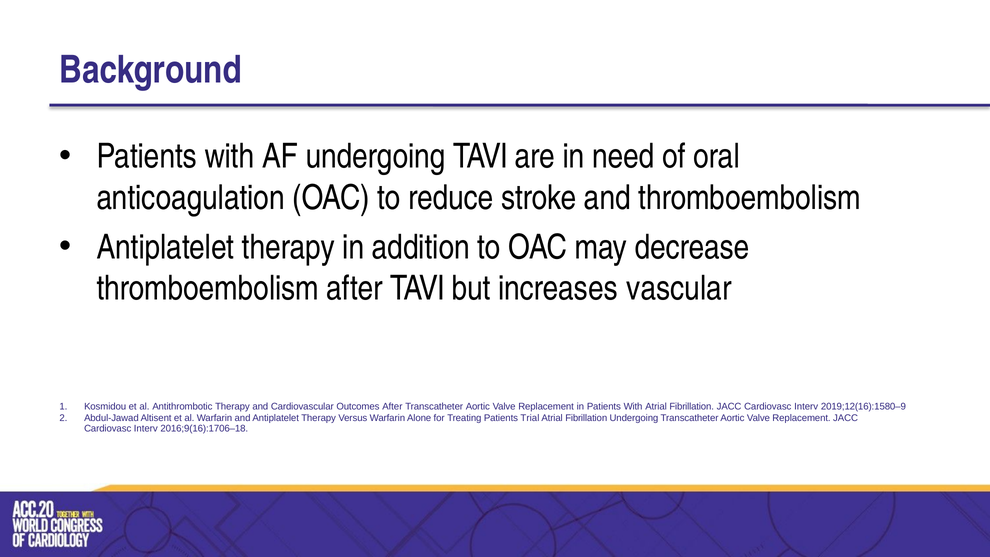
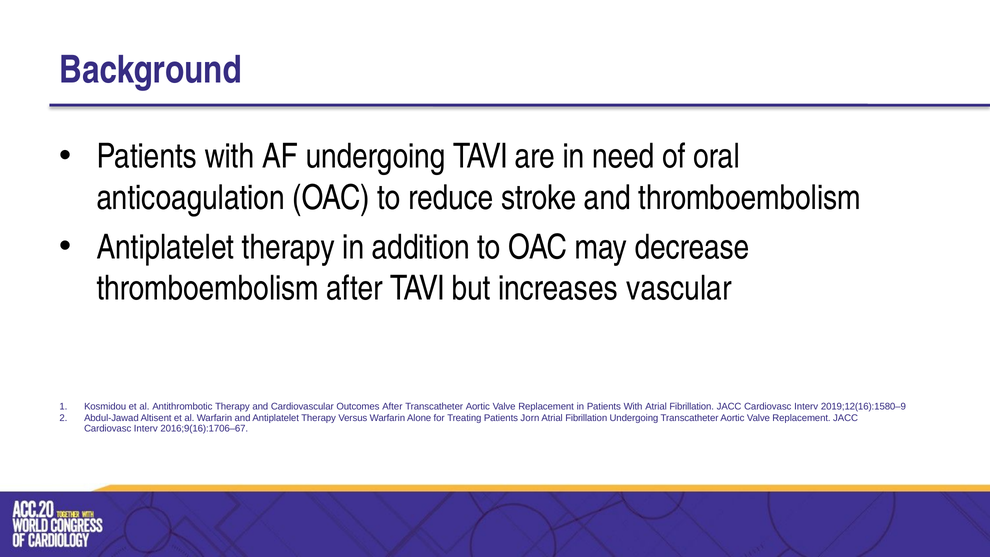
Trial: Trial -> Jorn (530, 418)
2016;9(16):1706–18: 2016;9(16):1706–18 -> 2016;9(16):1706–67 (204, 429)
